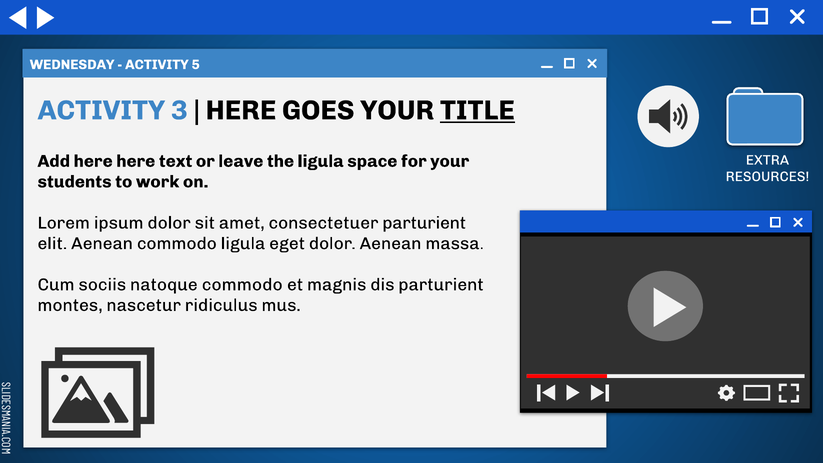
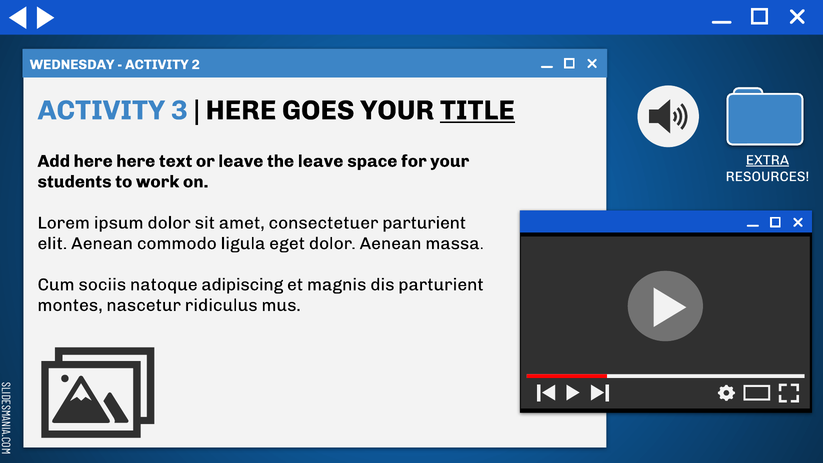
5: 5 -> 2 (196, 65)
the ligula: ligula -> leave (321, 161)
EXTRA underline: none -> present (767, 160)
natoque commodo: commodo -> adipiscing (242, 285)
